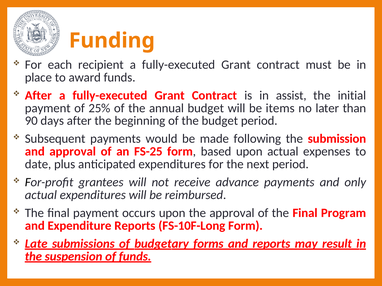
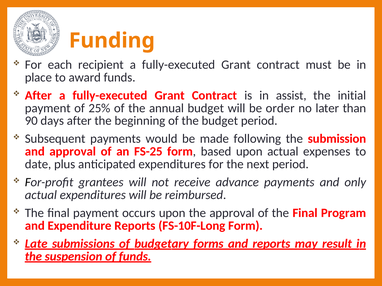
items: items -> order (280, 108)
